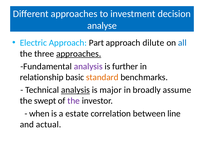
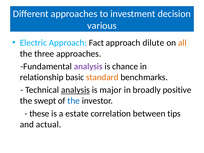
analyse: analyse -> various (102, 26)
Part: Part -> Fact (96, 43)
all colour: blue -> orange (182, 43)
approaches underline: present -> none (79, 54)
further: further -> chance (125, 66)
assume: assume -> positive (177, 90)
the colour: purple -> blue (74, 101)
when: when -> these (39, 114)
line: line -> tips (174, 114)
